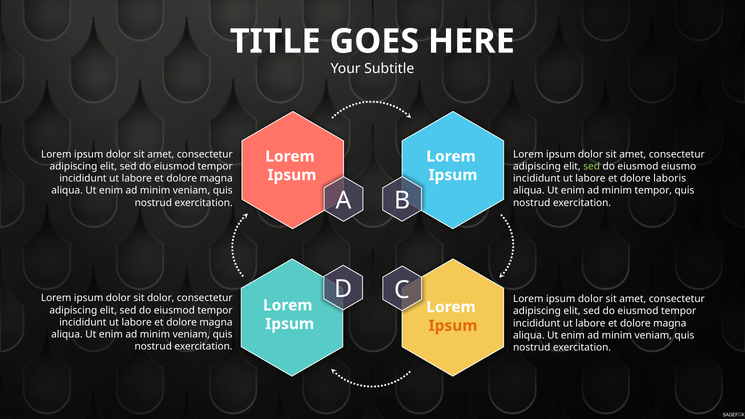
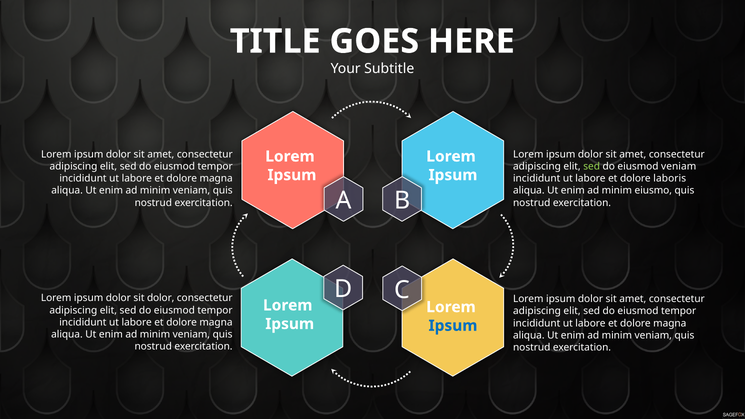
eiusmod eiusmo: eiusmo -> veniam (679, 166)
minim tempor: tempor -> eiusmo (653, 191)
Ipsum colour: orange -> blue (453, 326)
